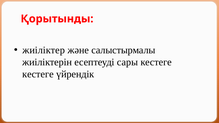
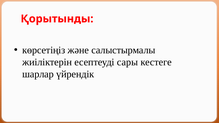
жиіліктер: жиіліктер -> көрсетіңіз (44, 50)
кестеге: кестеге -> шарлар (38, 74)
